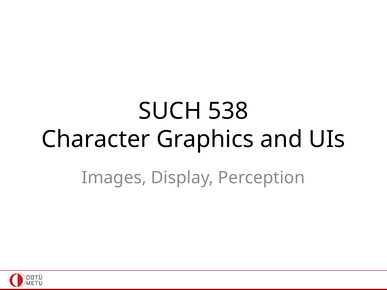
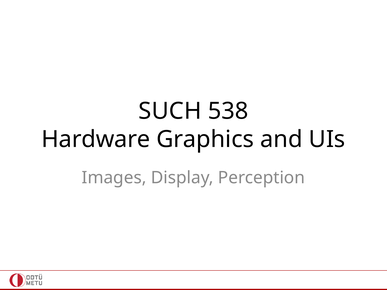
Character: Character -> Hardware (96, 140)
